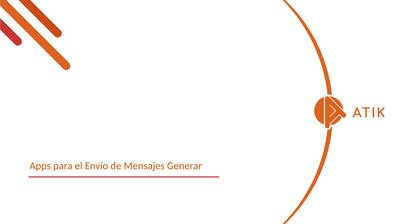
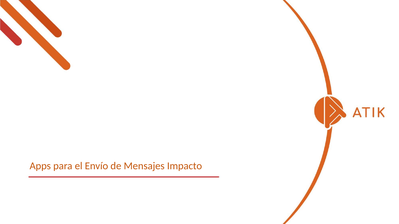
Generar: Generar -> Impacto (185, 166)
